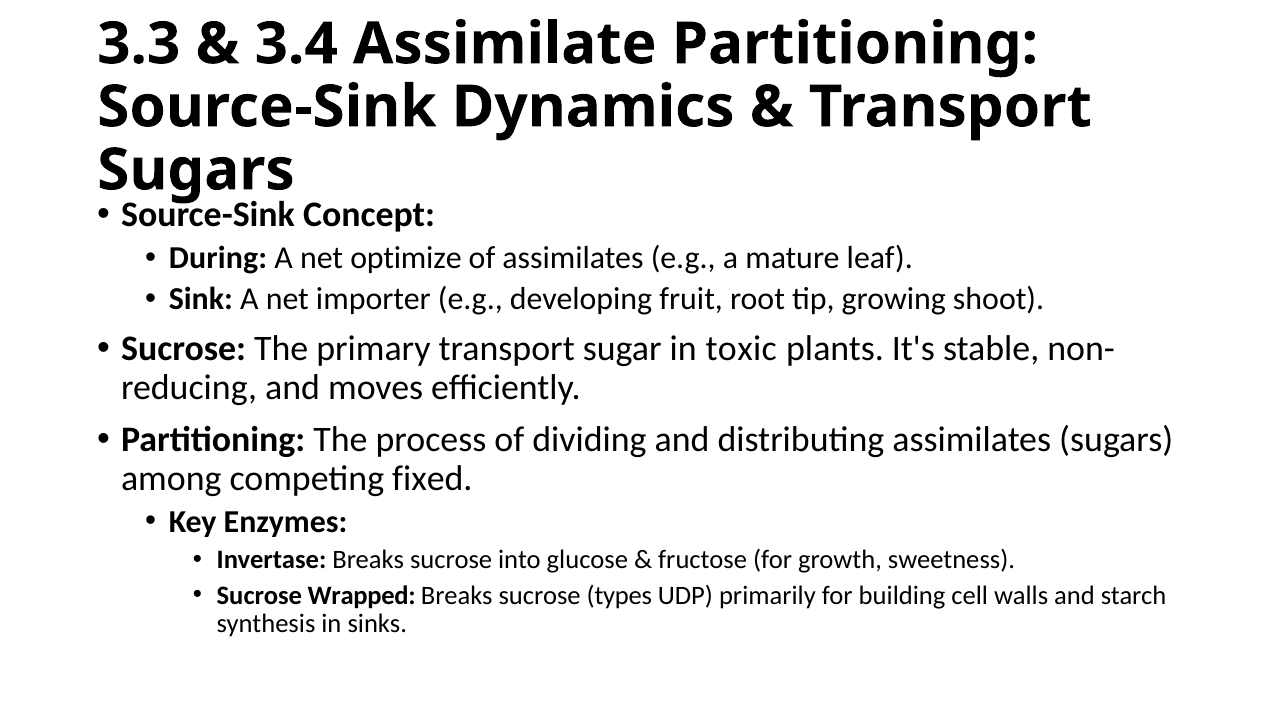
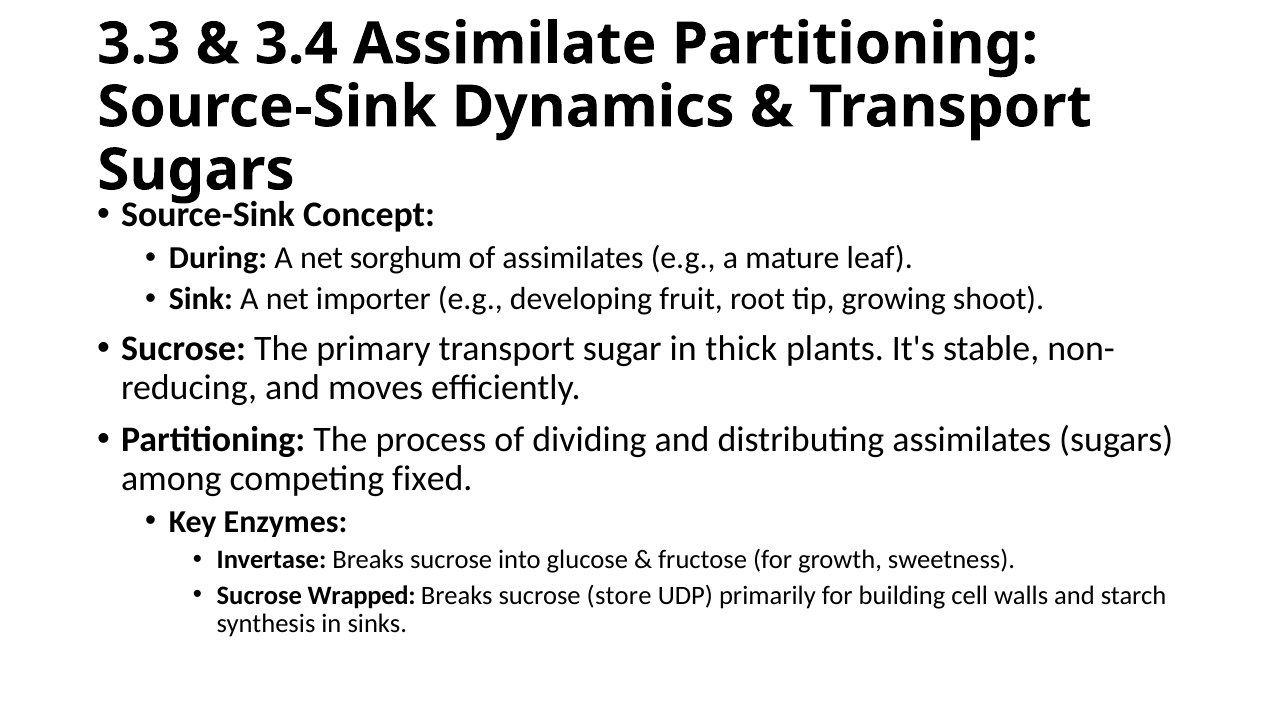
optimize: optimize -> sorghum (406, 258)
toxic: toxic -> thick (741, 349)
types: types -> store (619, 595)
